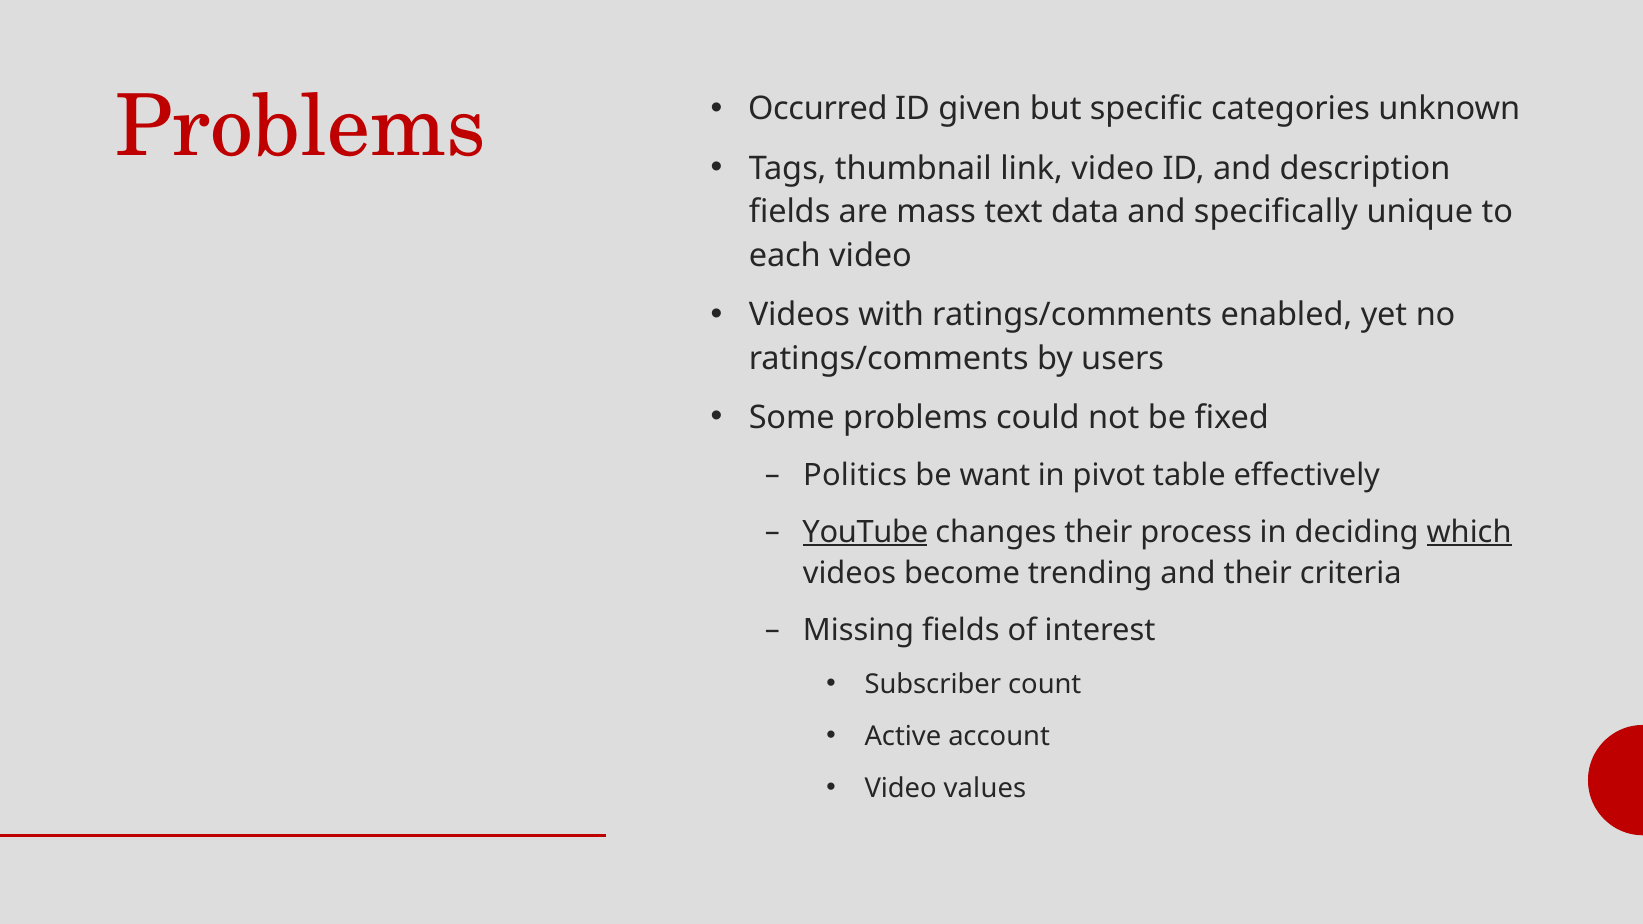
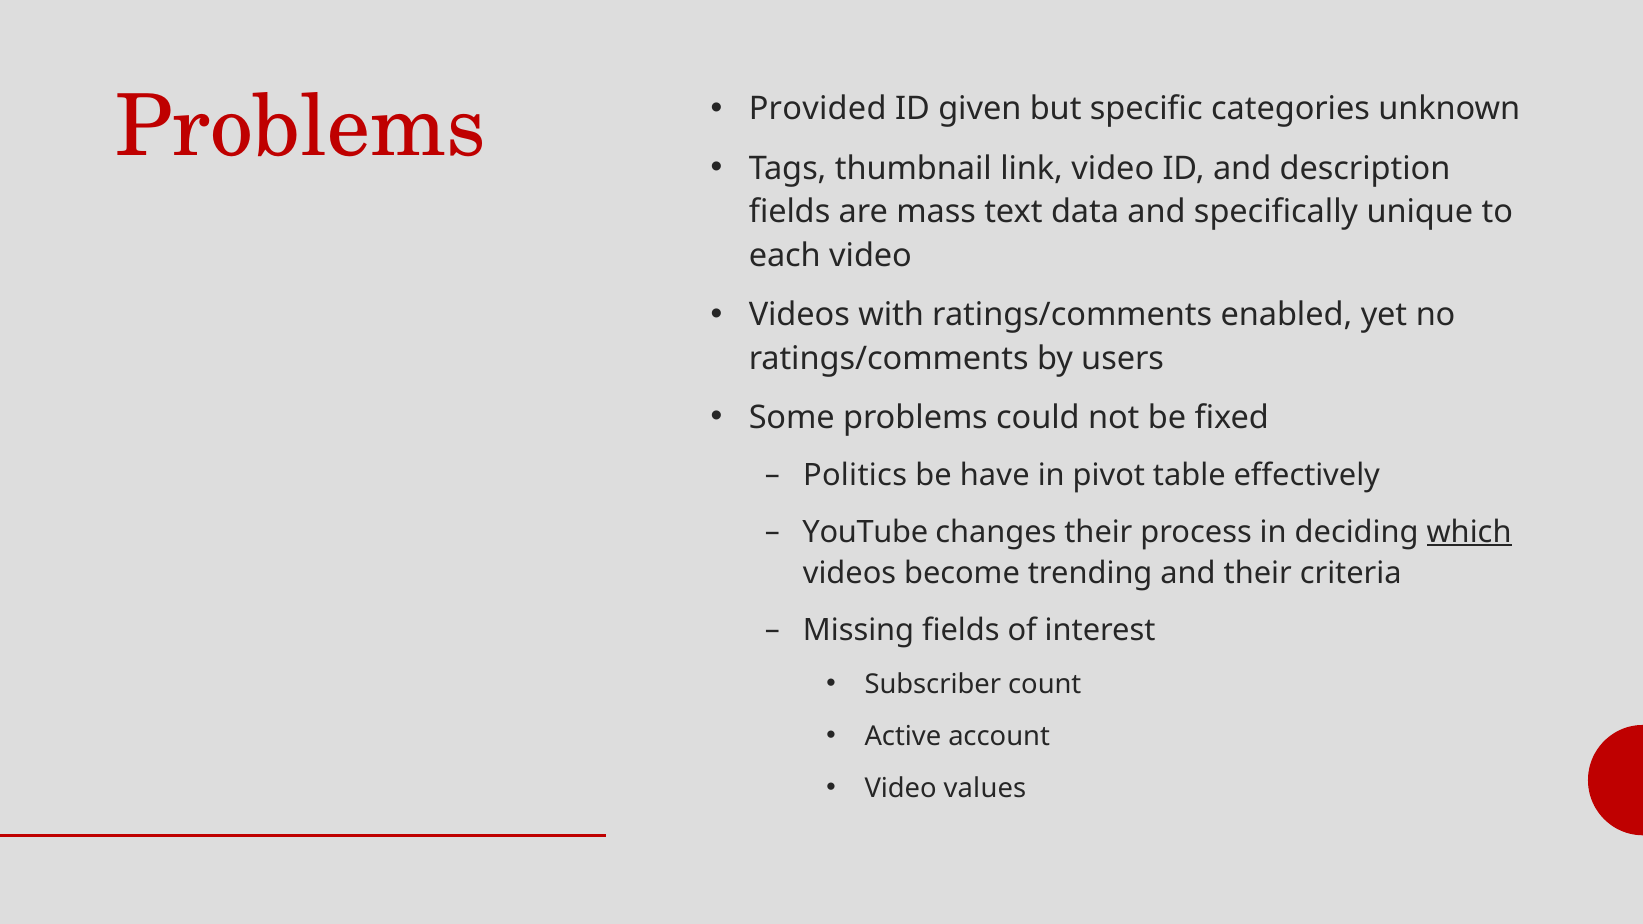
Occurred: Occurred -> Provided (818, 109)
want: want -> have (995, 475)
YouTube underline: present -> none (865, 532)
